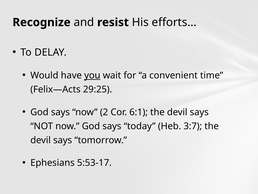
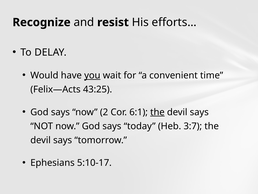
29:25: 29:25 -> 43:25 (98, 89)
the underline: none -> present (157, 112)
5:53-17: 5:53-17 -> 5:10-17 (94, 162)
